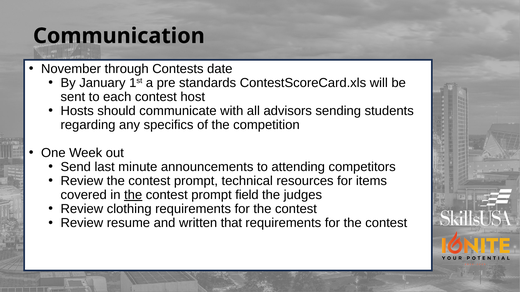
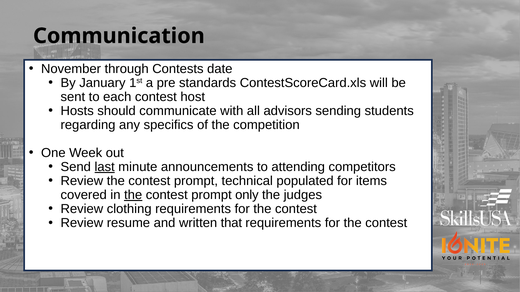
last underline: none -> present (105, 167)
resources: resources -> populated (305, 181)
field: field -> only (247, 195)
